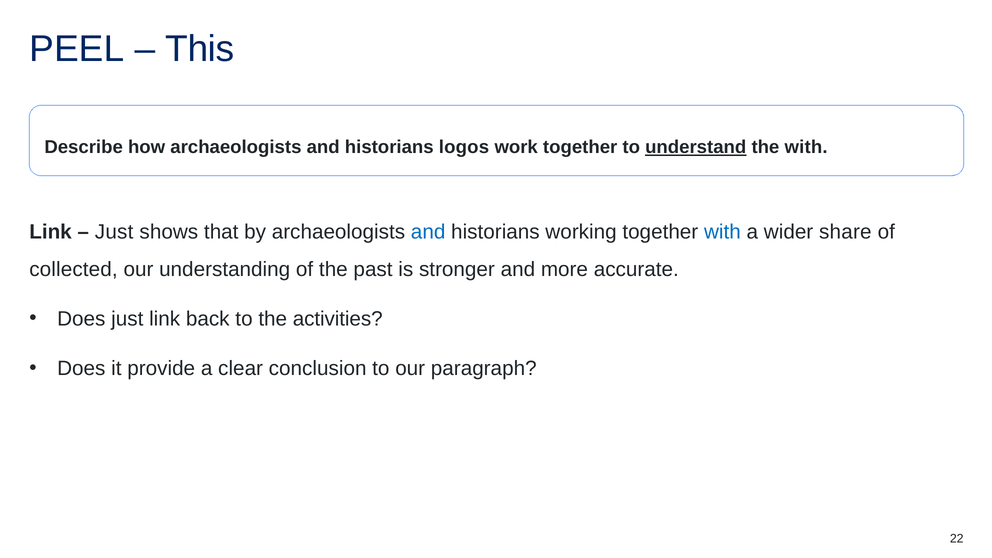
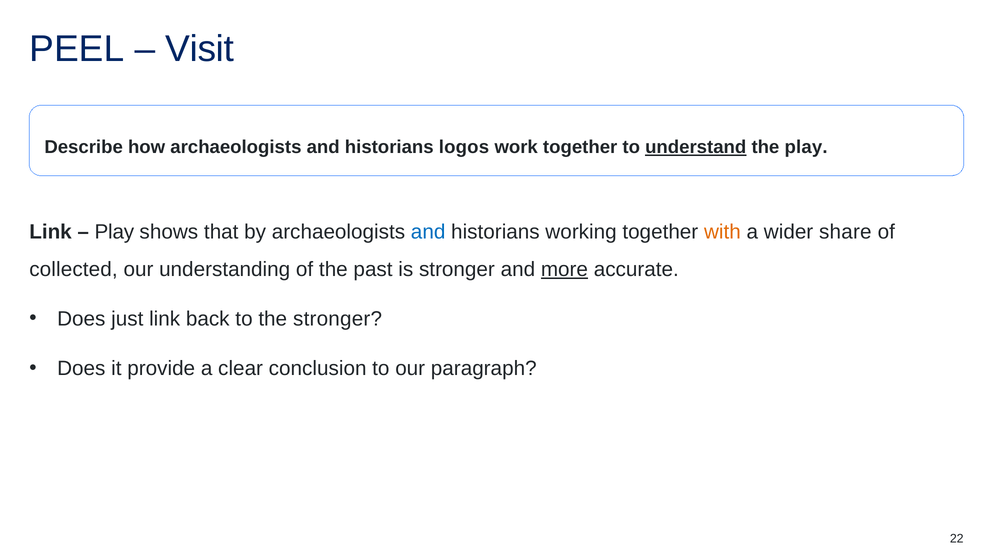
This: This -> Visit (200, 49)
the with: with -> play (806, 147)
Just: Just -> Play (114, 232)
with colour: blue -> orange (722, 232)
more underline: none -> present (564, 269)
the activities: activities -> stronger (338, 319)
